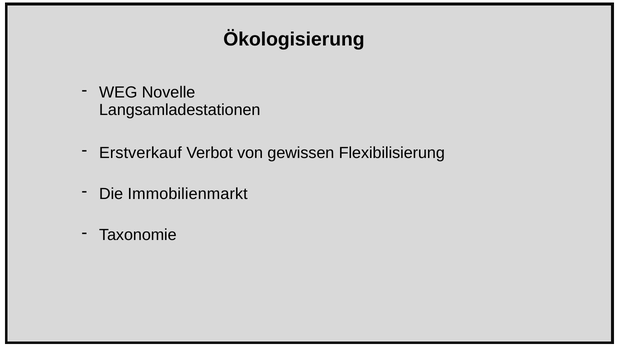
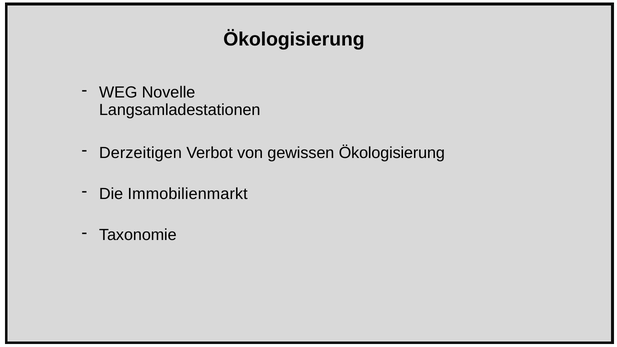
Erstverkauf: Erstverkauf -> Derzeitigen (140, 153)
gewissen Flexibilisierung: Flexibilisierung -> Ökologisierung (392, 153)
